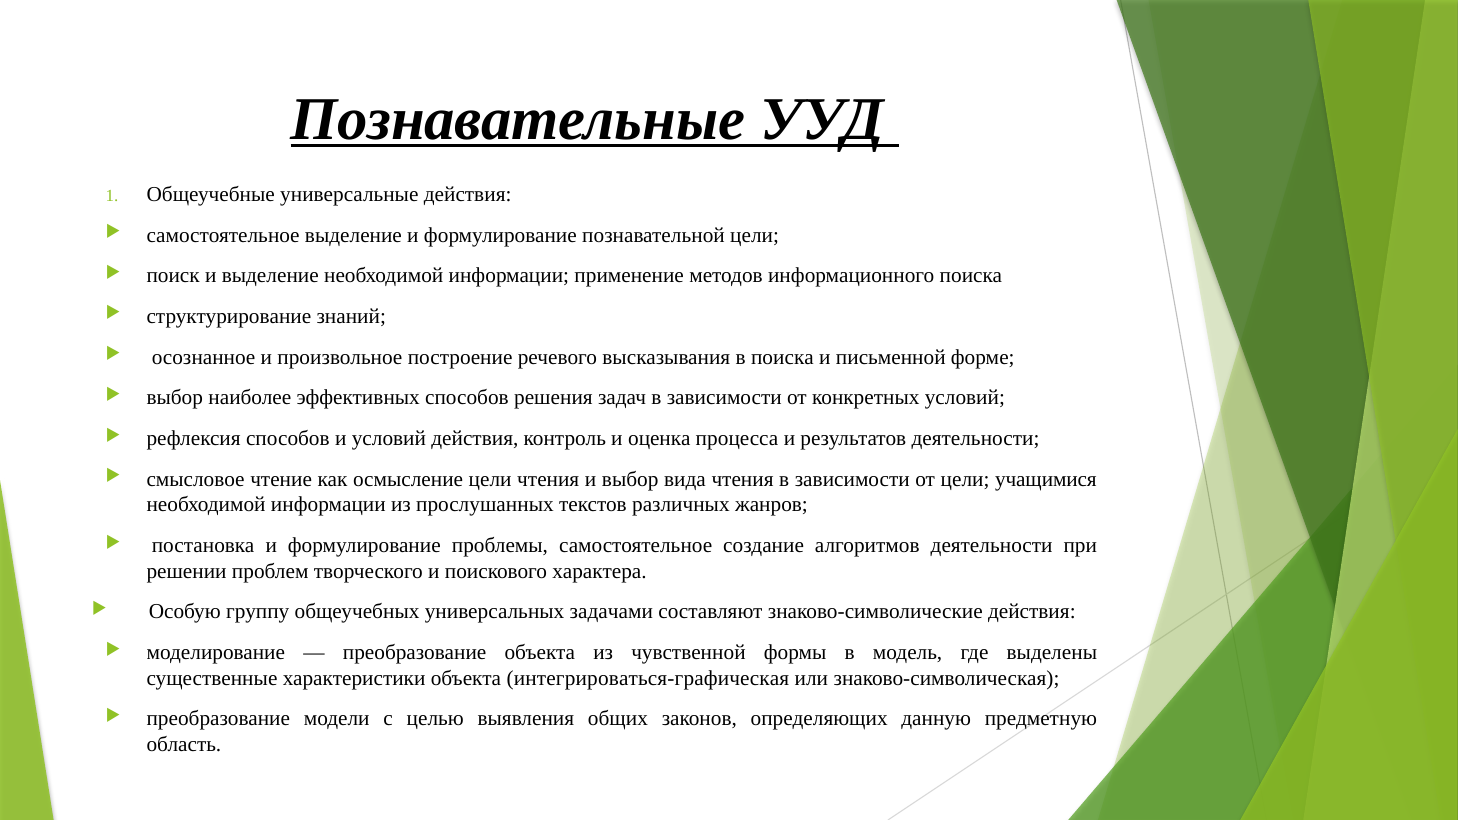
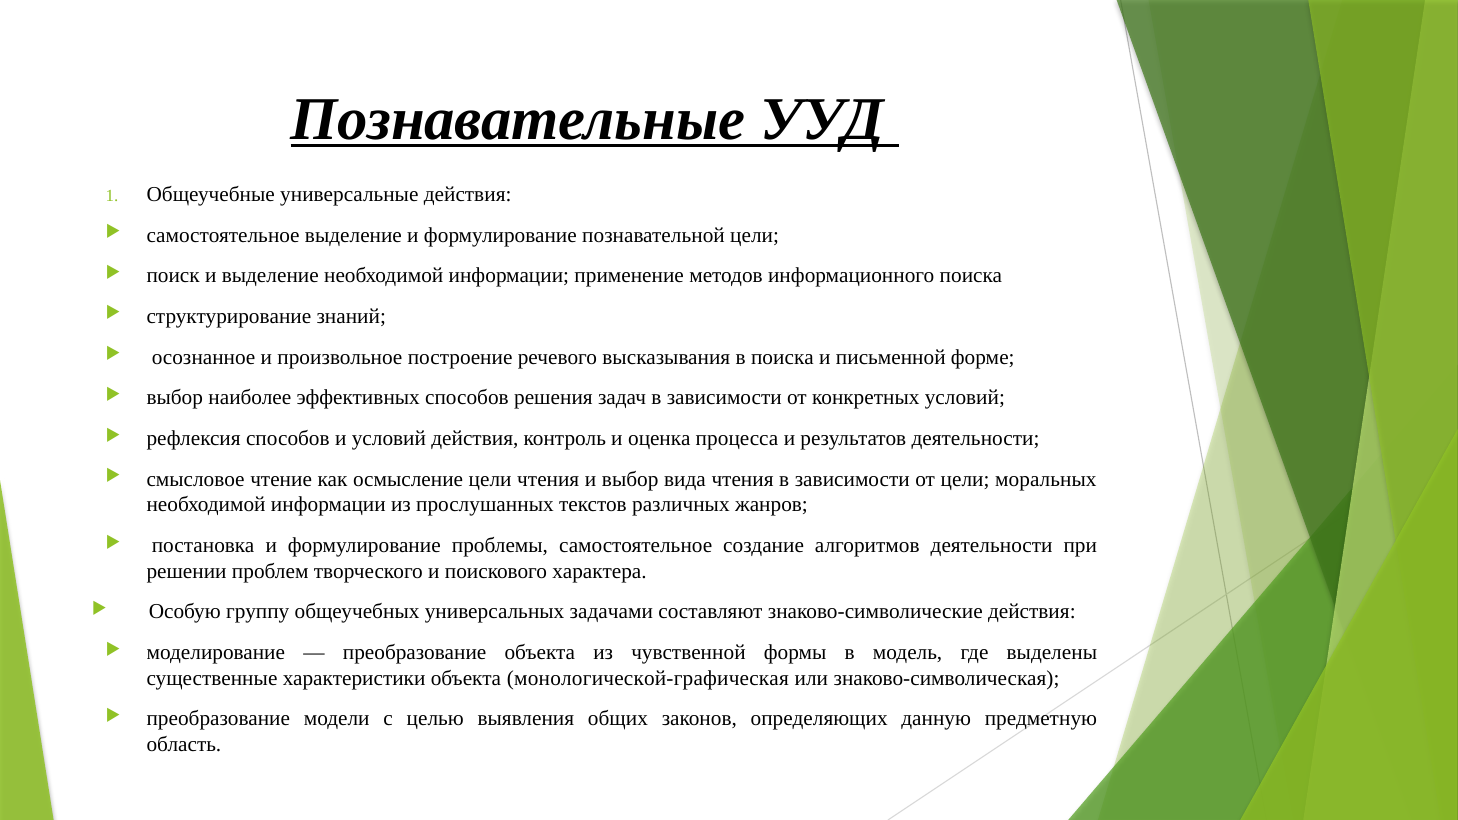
учащимися: учащимися -> моральных (1046, 479)
интегрироваться-графическая: интегрироваться-графическая -> монологической-графическая (648, 678)
